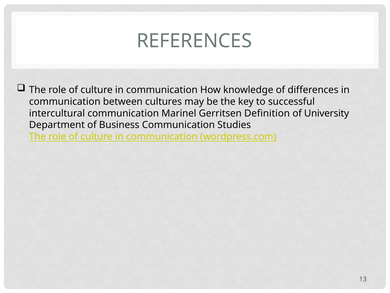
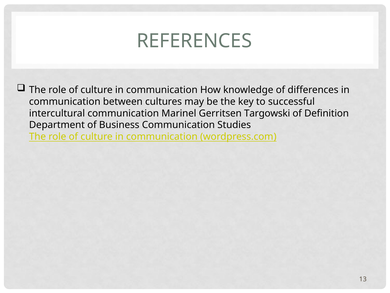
Definition: Definition -> Targowski (267, 113)
University: University -> Definition (327, 113)
